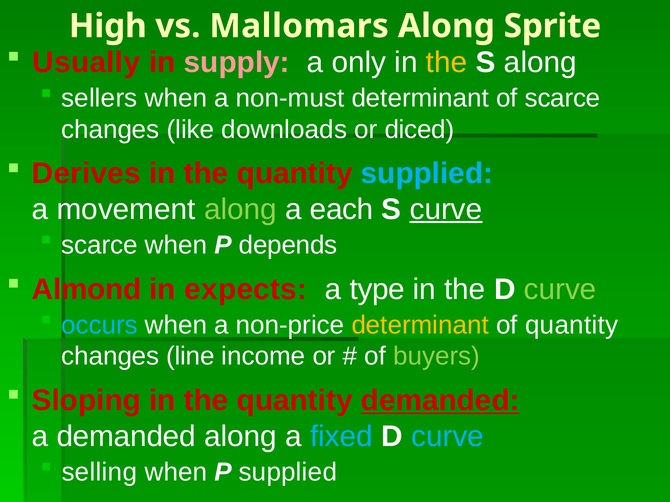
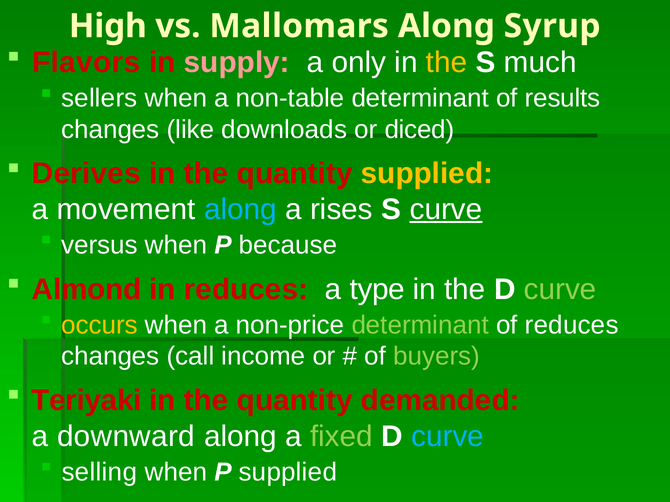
Sprite: Sprite -> Syrup (552, 26)
Usually: Usually -> Flavors (86, 62)
S along: along -> much (540, 62)
non-must: non-must -> non-table (290, 98)
of scarce: scarce -> results (563, 98)
supplied colour: light blue -> yellow (427, 174)
along colour: light green -> light blue (241, 209)
each: each -> rises (341, 209)
scarce: scarce -> versus (99, 245)
depends: depends -> because (288, 245)
in expects: expects -> reduces (246, 290)
occurs colour: light blue -> yellow (99, 325)
determinant colour: yellow -> light green (420, 325)
of quantity: quantity -> reduces (572, 325)
line: line -> call (190, 357)
Sloping: Sloping -> Teriyaki (87, 401)
demanded underline: present -> none (440, 401)
a demanded: demanded -> downward (126, 437)
fixed colour: light blue -> light green (341, 437)
